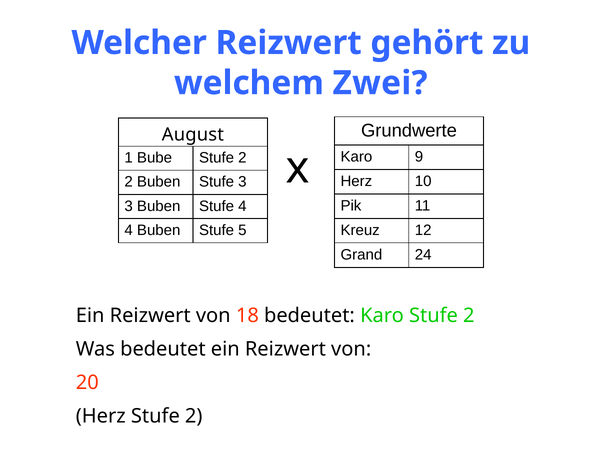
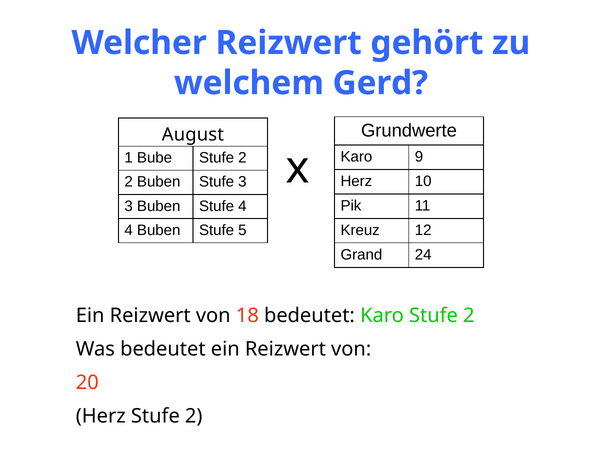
Zwei: Zwei -> Gerd (380, 83)
